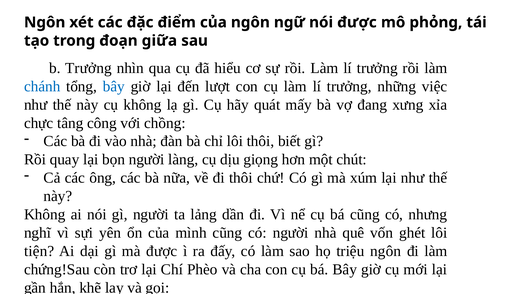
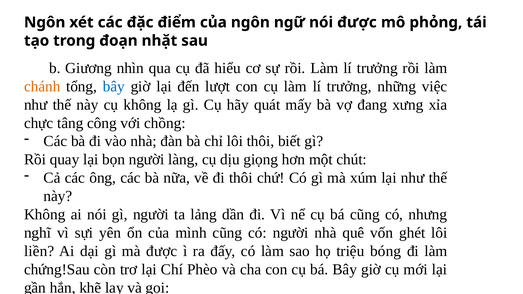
giữa: giữa -> nhặt (159, 41)
b Trưởng: Trưởng -> Giương (89, 68)
chánh colour: blue -> orange (42, 86)
tiện: tiện -> liền (39, 251)
triệu ngôn: ngôn -> bóng (386, 251)
